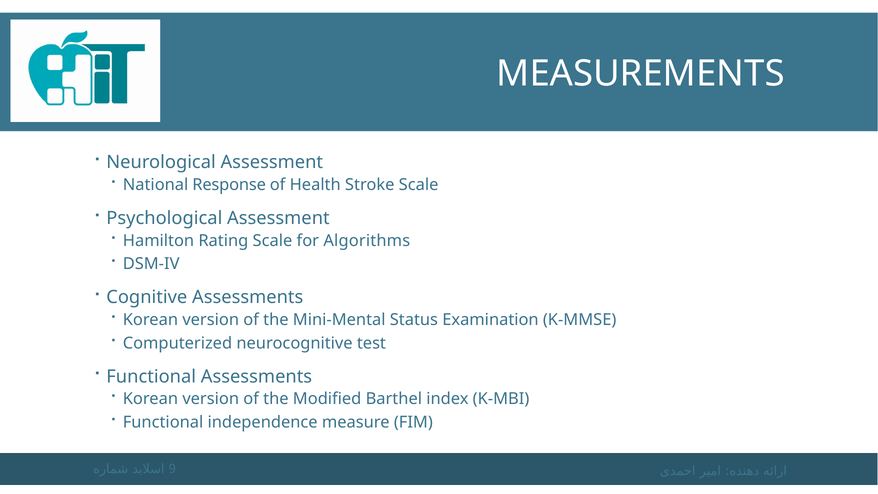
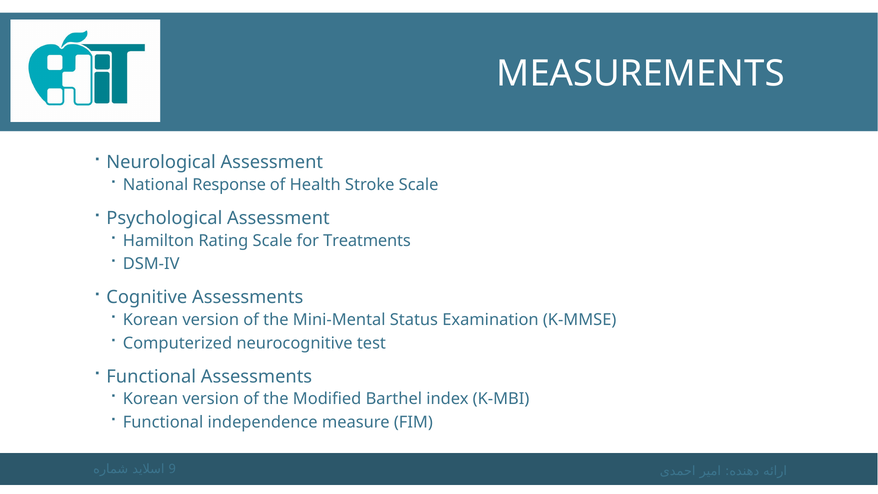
Algorithms: Algorithms -> Treatments (367, 241)
